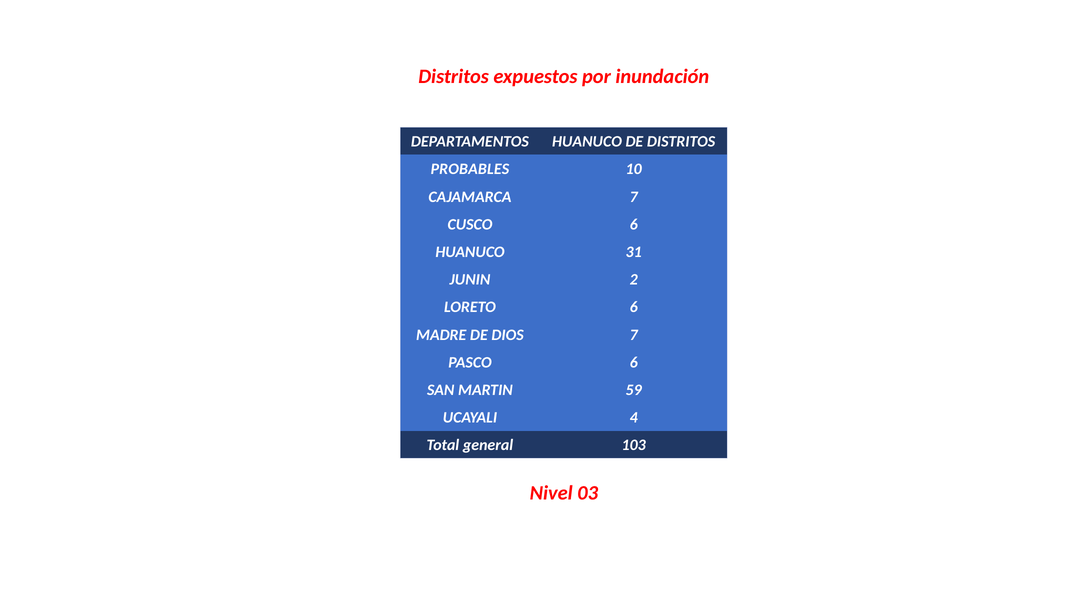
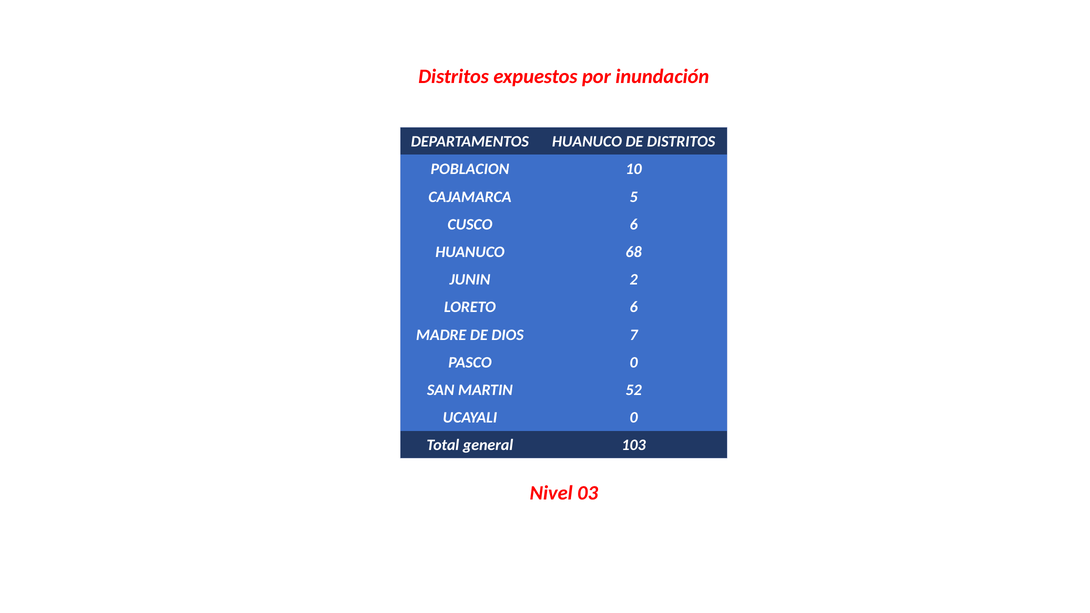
PROBABLES: PROBABLES -> POBLACION (470, 169)
CAJAMARCA 7: 7 -> 5 (634, 197)
31: 31 -> 68 (634, 252)
PASCO 6: 6 -> 0 (634, 362)
59: 59 -> 52 (634, 390)
UCAYALI 4: 4 -> 0 (634, 418)
